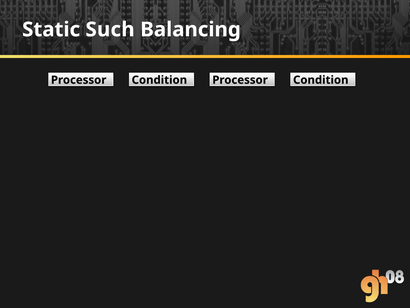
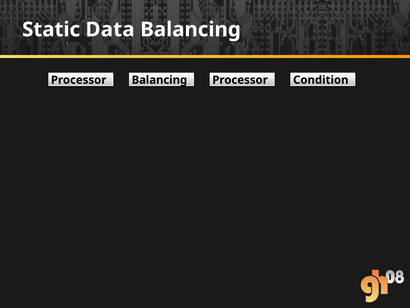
Such: Such -> Data (110, 30)
Condition: Condition -> Balancing (159, 80)
